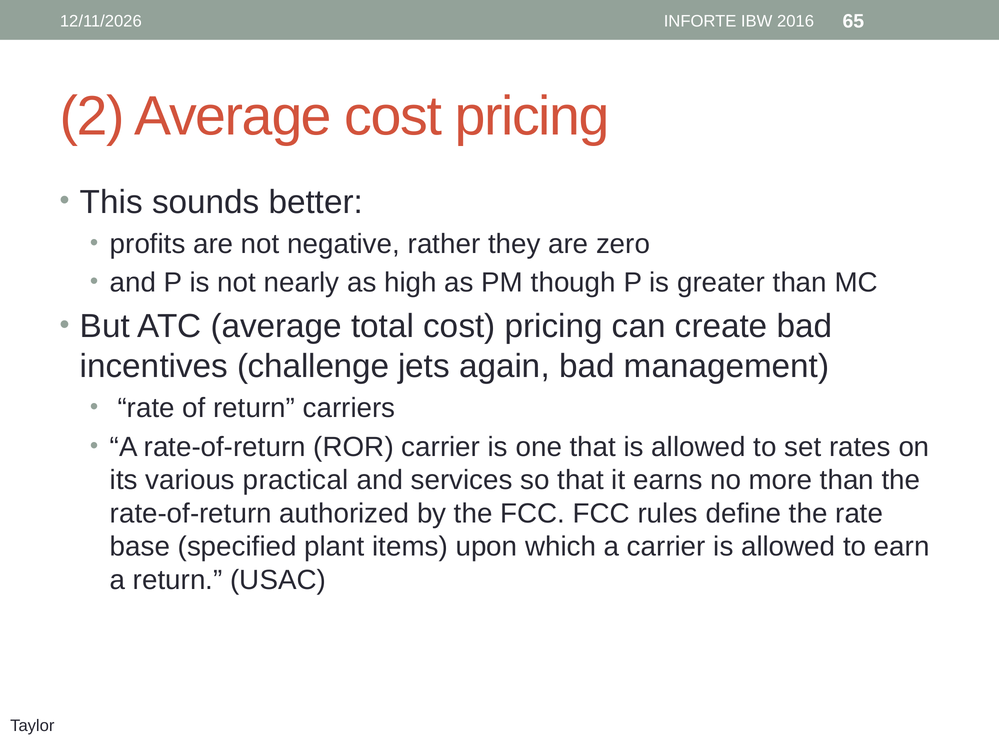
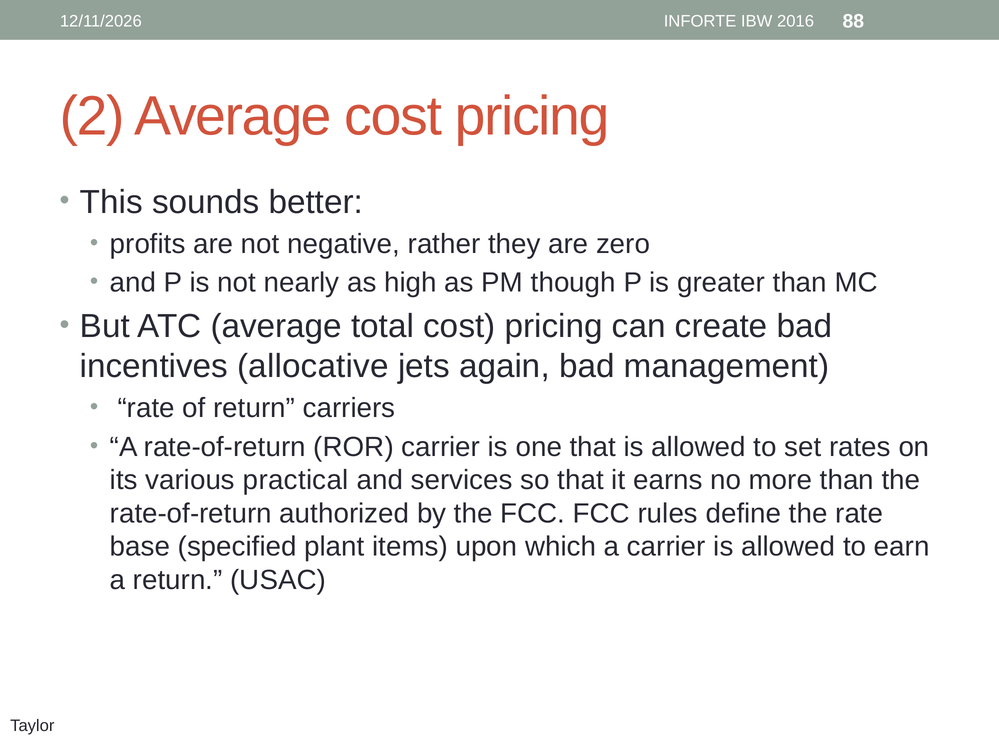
65: 65 -> 88 (853, 21)
challenge: challenge -> allocative (313, 366)
